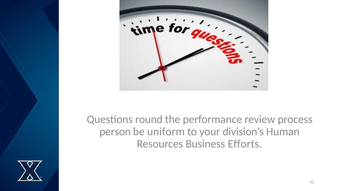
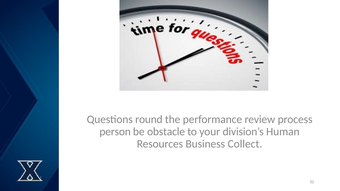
uniform: uniform -> obstacle (166, 132)
Efforts: Efforts -> Collect (245, 144)
